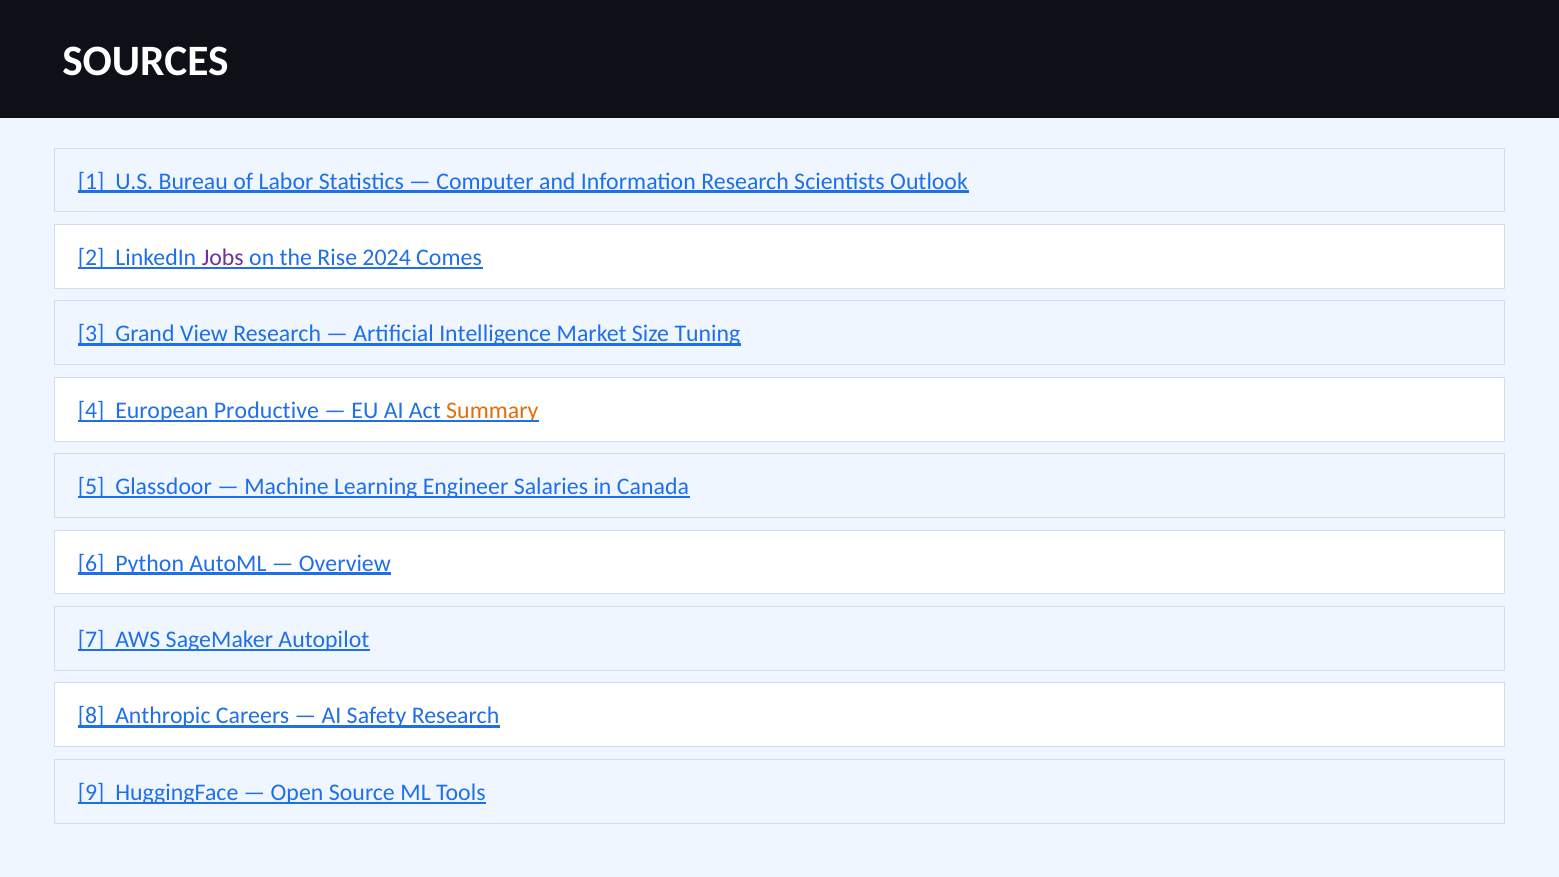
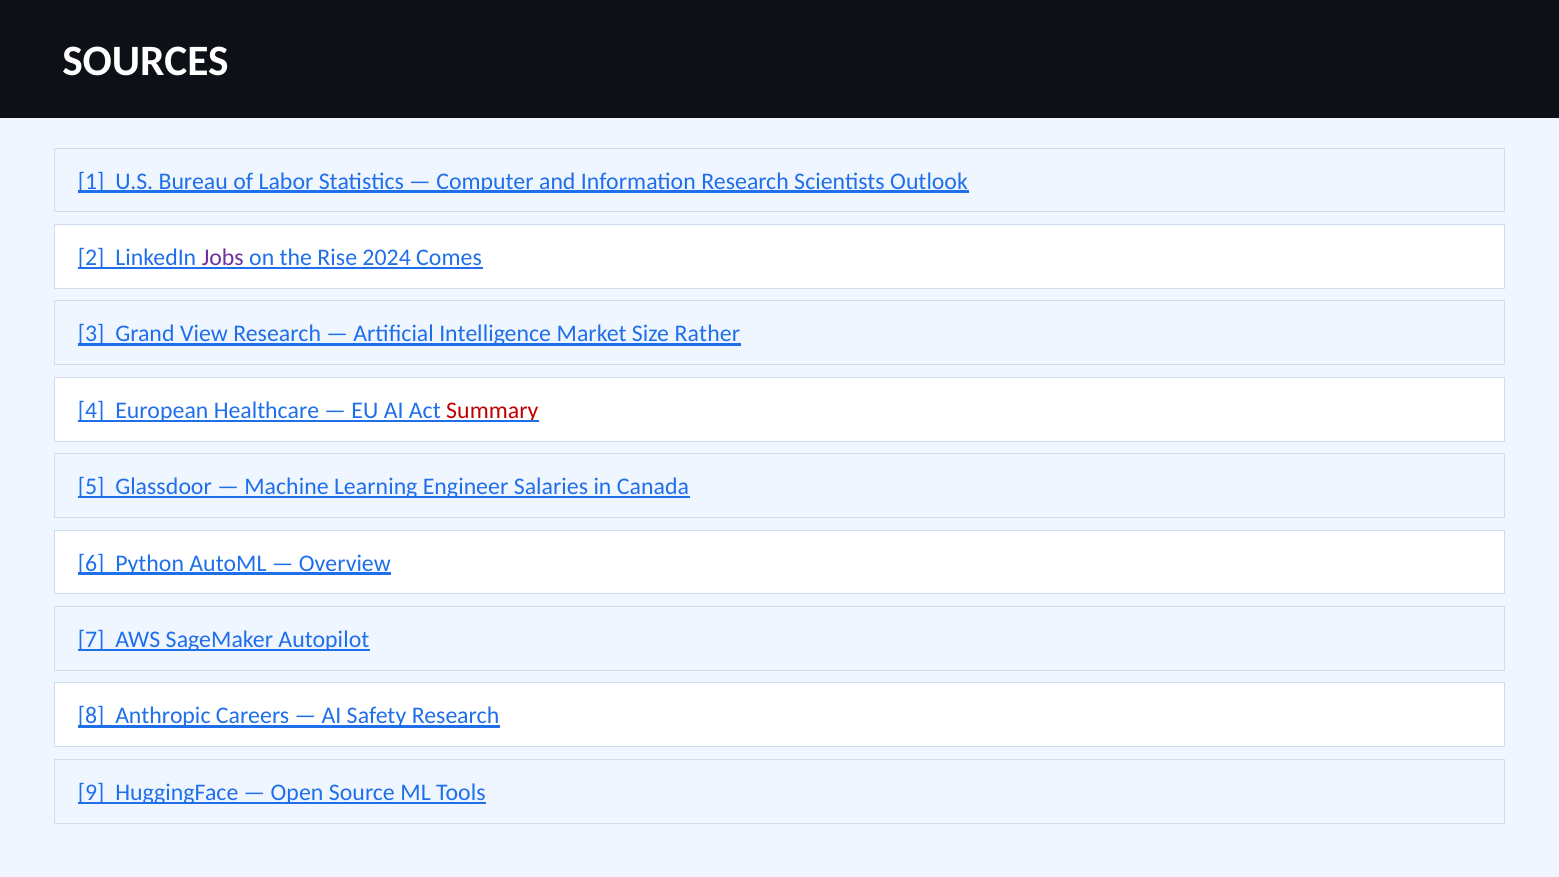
Tuning: Tuning -> Rather (707, 334)
Productive: Productive -> Healthcare (266, 410)
Summary colour: orange -> red (492, 410)
